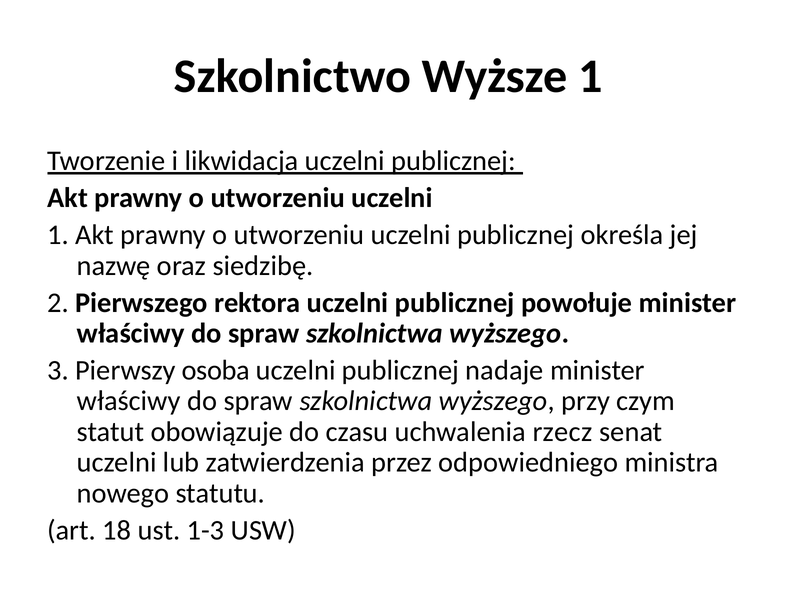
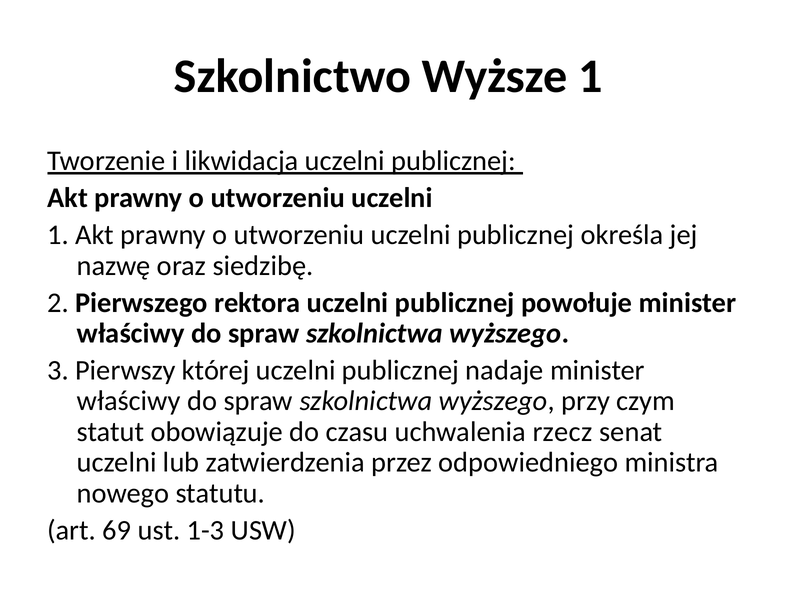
osoba: osoba -> której (216, 370)
18: 18 -> 69 (117, 530)
